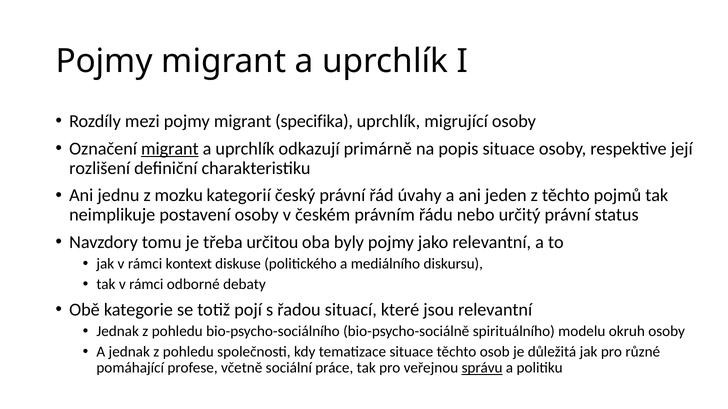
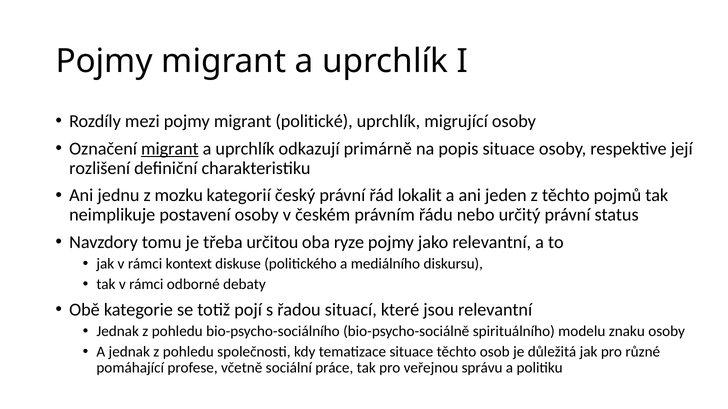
specifika: specifika -> politické (314, 121)
úvahy: úvahy -> lokalit (420, 196)
byly: byly -> ryze (349, 242)
okruh: okruh -> znaku (627, 332)
správu underline: present -> none (482, 368)
